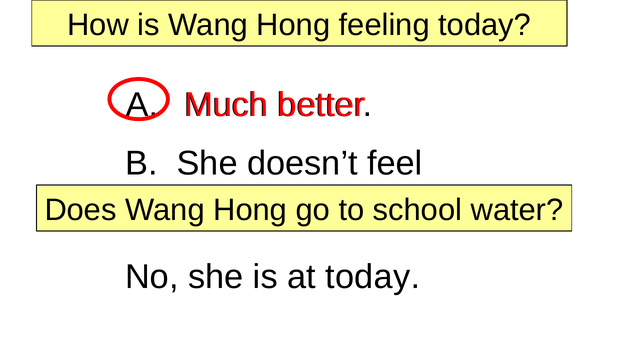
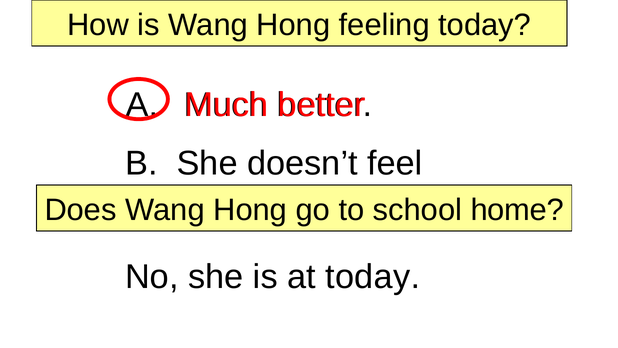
water: water -> home (517, 210)
